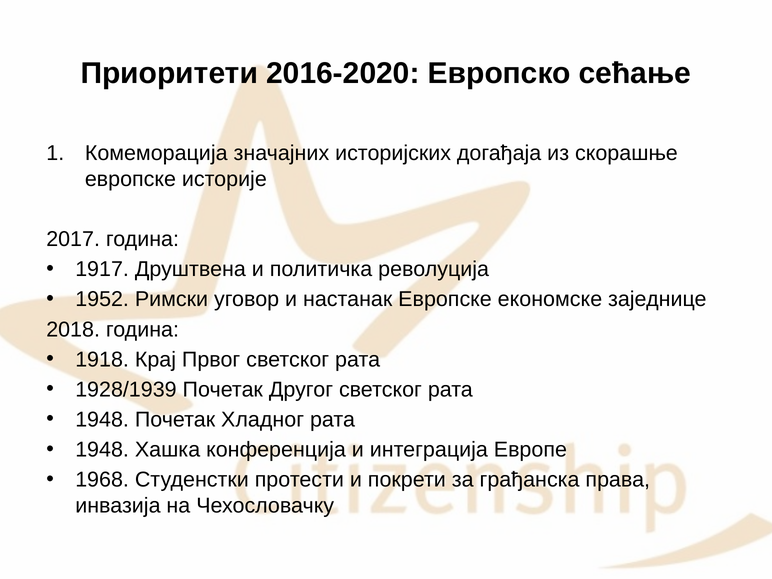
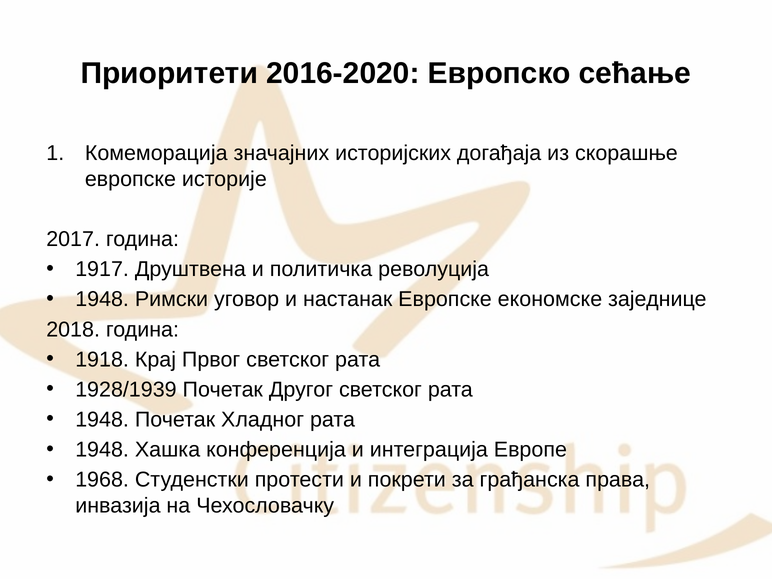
1952: 1952 -> 1948 (102, 299)
